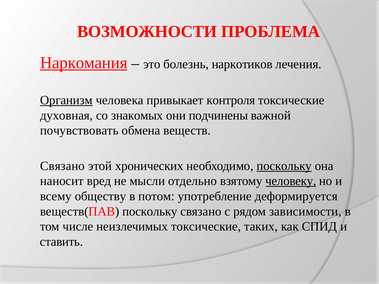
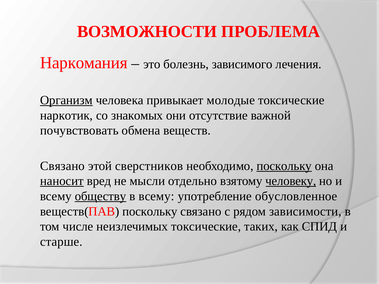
Наркомания underline: present -> none (84, 63)
наркотиков: наркотиков -> зависимого (242, 64)
контроля: контроля -> молодые (231, 100)
духовная: духовная -> наркотик (66, 116)
подчинены: подчинены -> отсутствие (218, 116)
хронических: хронических -> сверстников (149, 166)
наносит underline: none -> present (62, 181)
обществу underline: none -> present (100, 196)
в потом: потом -> всему (156, 196)
деформируется: деформируется -> обусловленное (296, 196)
ставить: ставить -> старше (61, 242)
